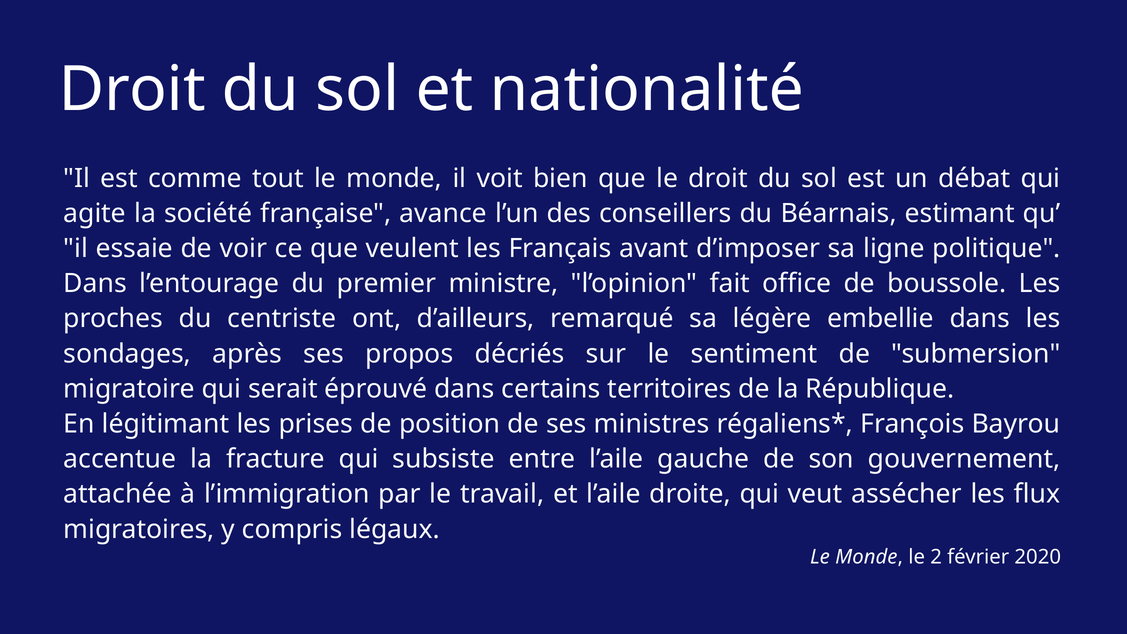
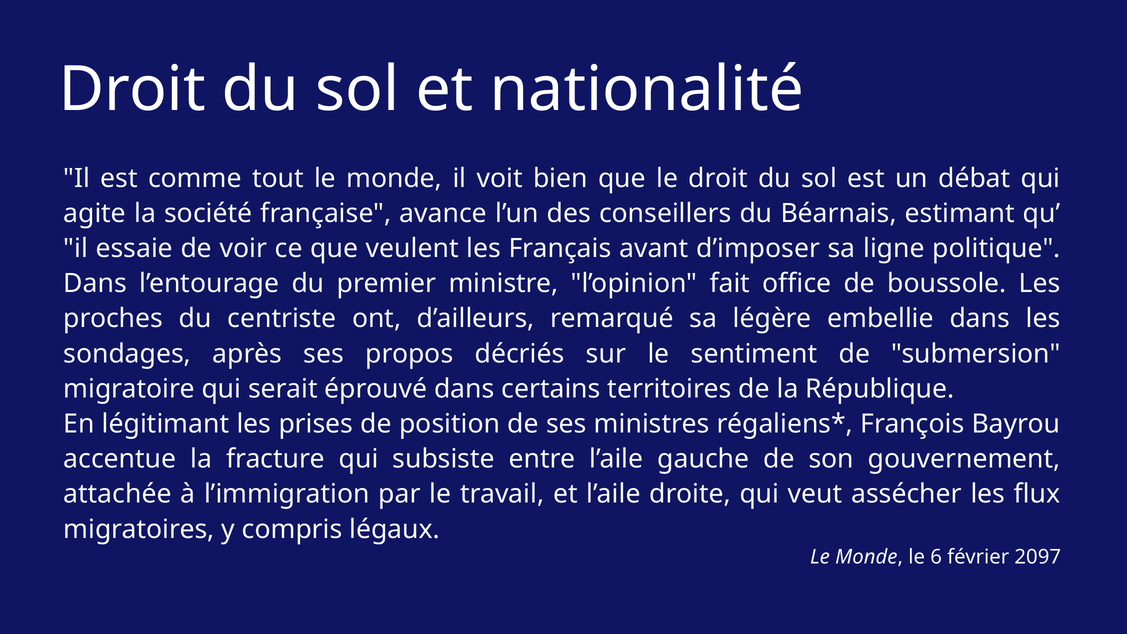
2: 2 -> 6 (936, 557)
2020: 2020 -> 2097 (1038, 557)
